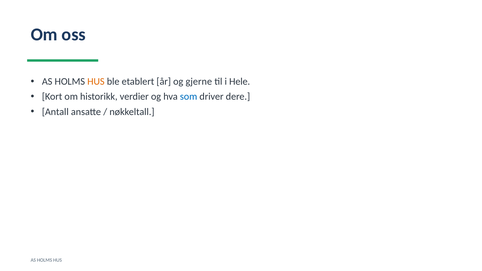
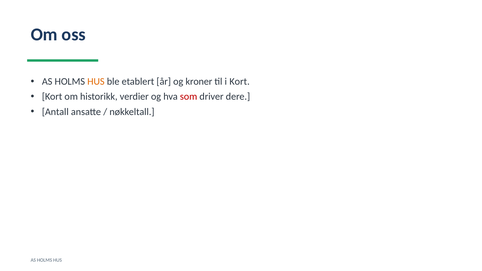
gjerne: gjerne -> kroner (199, 82)
i Hele: Hele -> Kort (240, 82)
som colour: blue -> red (189, 97)
